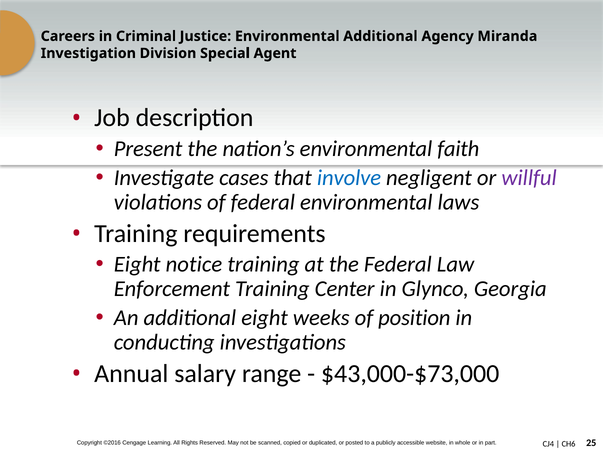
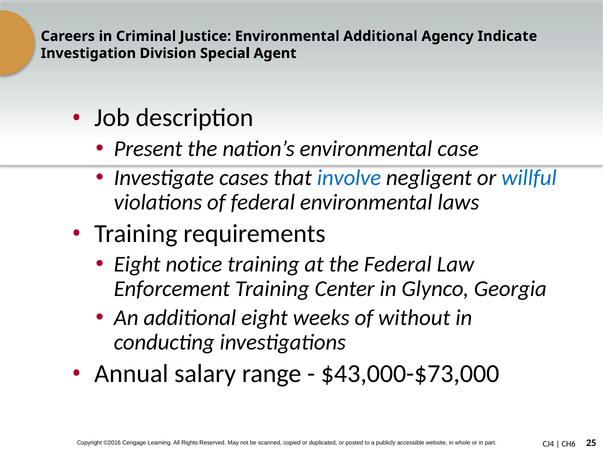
Miranda: Miranda -> Indicate (507, 36)
faith: faith -> case (458, 149)
willful colour: purple -> blue (529, 178)
position: position -> without (414, 318)
